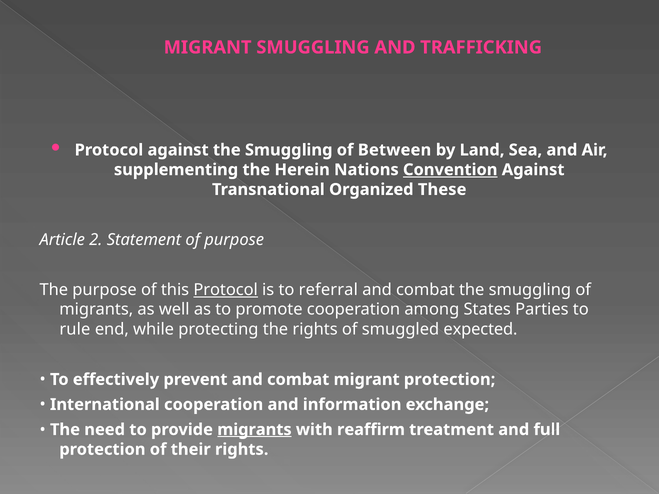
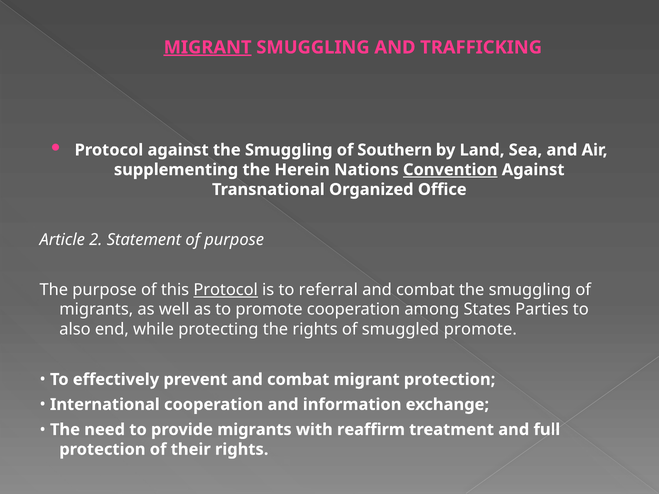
MIGRANT underline: none -> present (208, 47)
Between: Between -> Southern (395, 150)
These: These -> Office (442, 190)
rule: rule -> also (75, 329)
smuggled expected: expected -> promote (480, 329)
migrants underline: present -> none (254, 430)
